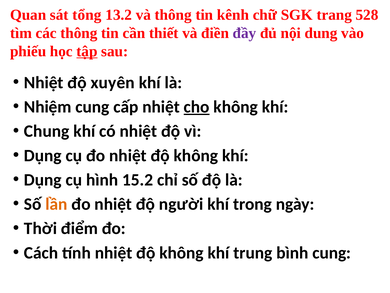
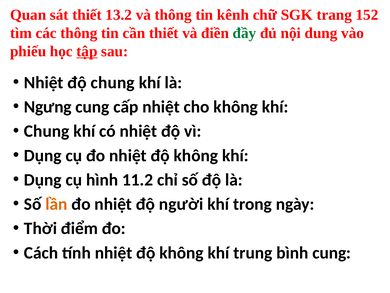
sát tổng: tổng -> thiết (87, 15)
528: 528 -> 152 (367, 15)
đầy colour: purple -> green (245, 33)
độ xuyên: xuyên -> chung (113, 82)
Nhiệm: Nhiệm -> Ngưng (48, 107)
cho underline: present -> none (197, 107)
15.2: 15.2 -> 11.2 (138, 180)
